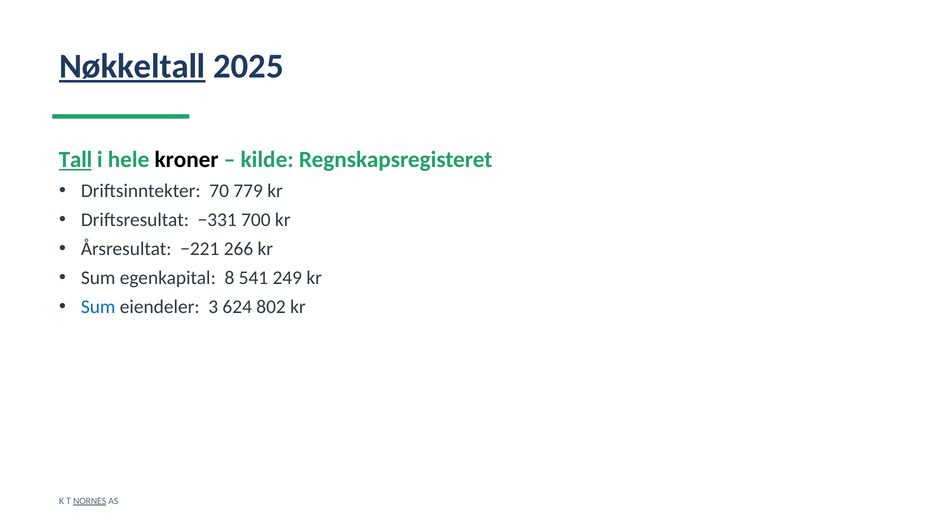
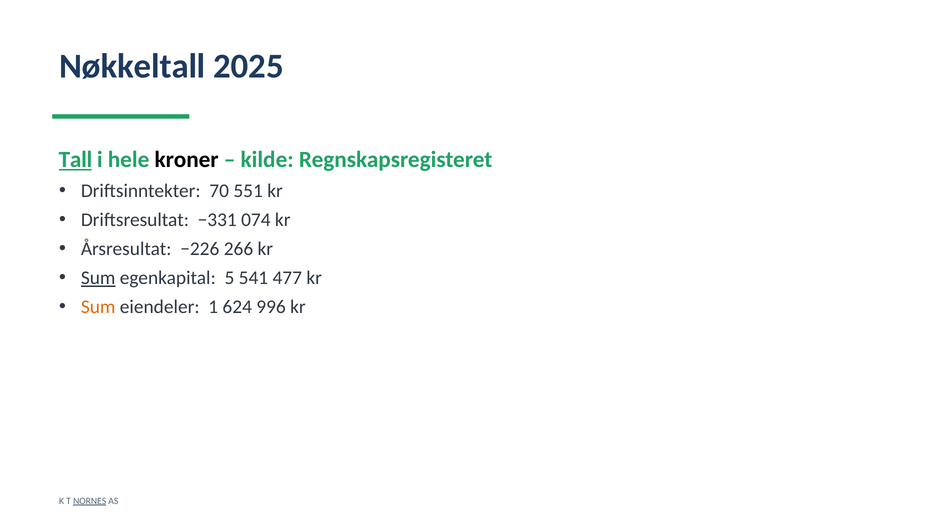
Nøkkeltall underline: present -> none (132, 66)
779: 779 -> 551 (248, 191)
700: 700 -> 074 (256, 220)
−221: −221 -> −226 (200, 249)
Sum underline: none -> present (98, 278)
8: 8 -> 5 (229, 278)
249: 249 -> 477 (287, 278)
Sum colour: blue -> orange (98, 307)
3: 3 -> 1 (213, 307)
802: 802 -> 996 (271, 307)
